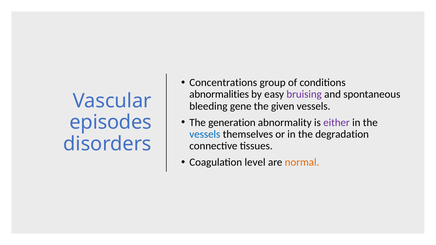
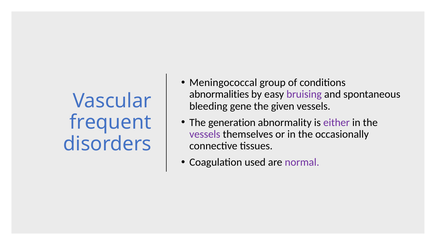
Concentrations: Concentrations -> Meningococcal (223, 83)
episodes: episodes -> frequent (111, 122)
vessels colour: blue -> purple (205, 134)
degradation: degradation -> occasionally (342, 134)
level: level -> used (255, 162)
normal colour: orange -> purple (302, 162)
